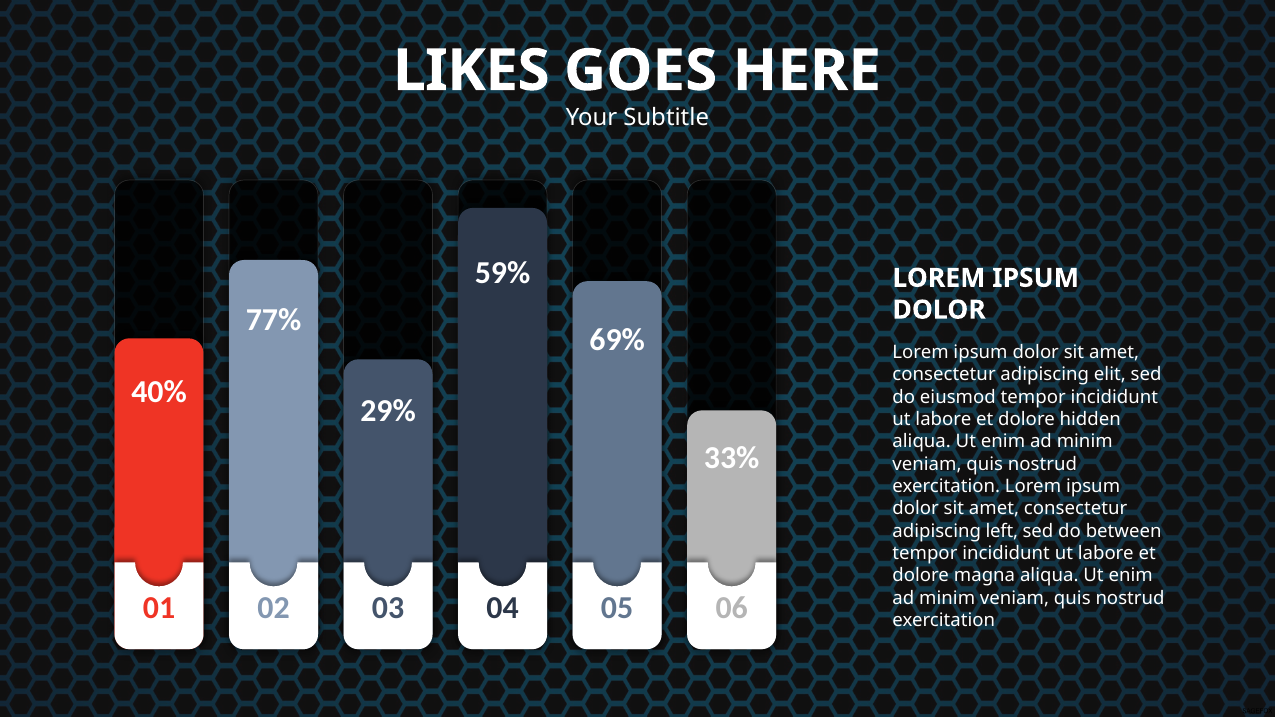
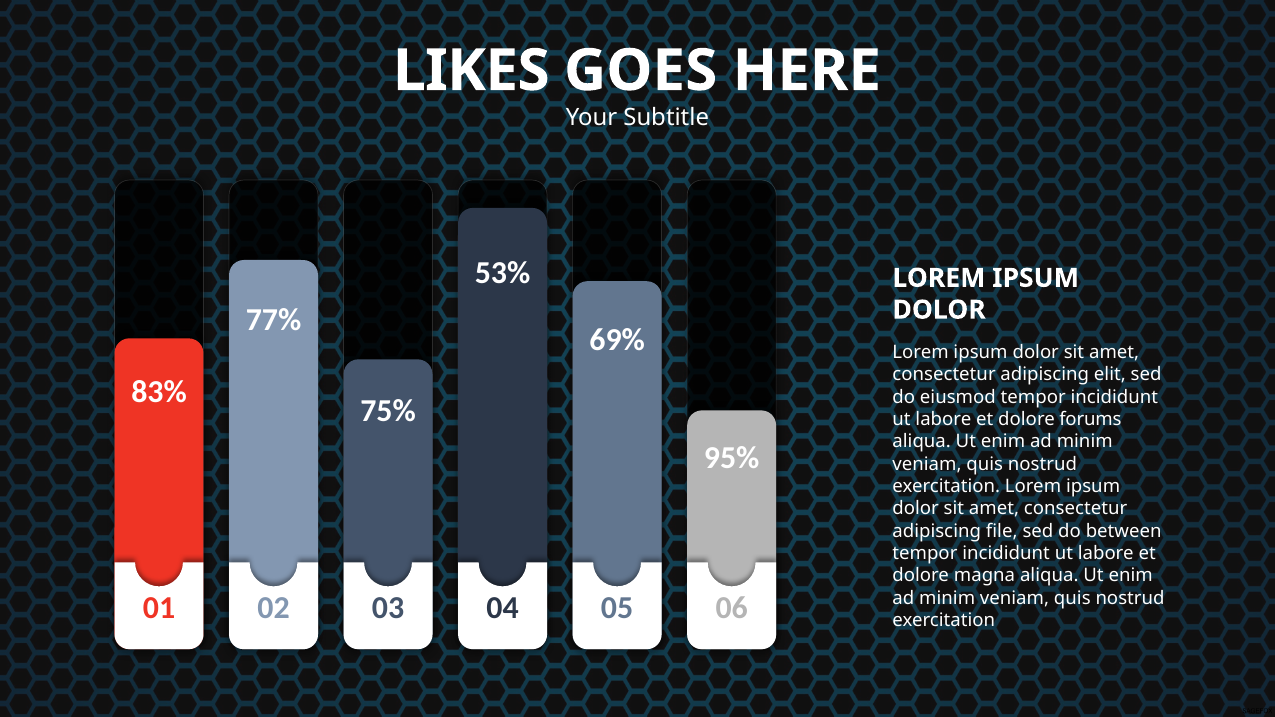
59%: 59% -> 53% (503, 273)
40%: 40% -> 83% (159, 392)
29%: 29% -> 75% (388, 411)
hidden: hidden -> forums (1090, 419)
33%: 33% -> 95% (732, 458)
left: left -> file (1002, 531)
